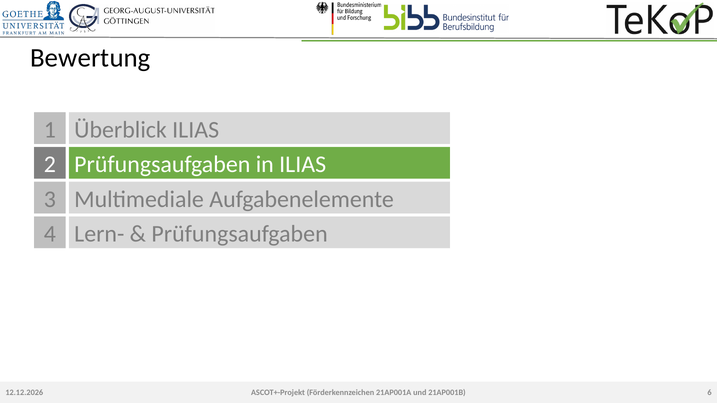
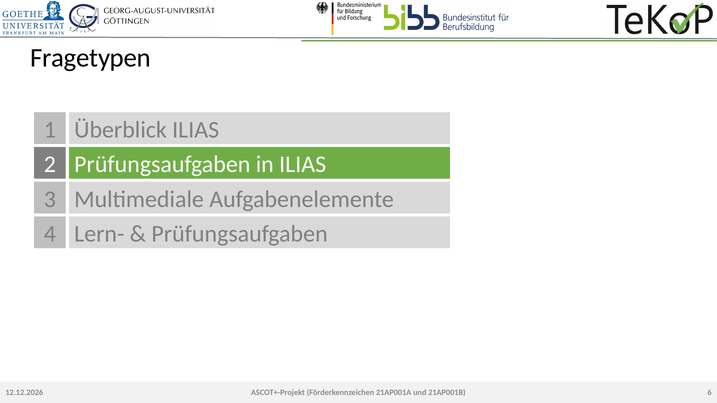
Bewertung: Bewertung -> Fragetypen (91, 58)
